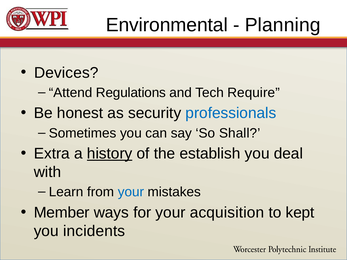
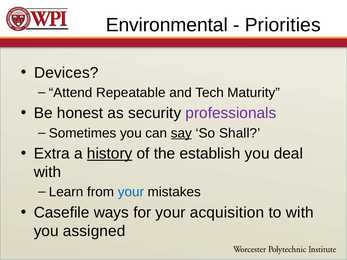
Planning: Planning -> Priorities (283, 25)
Regulations: Regulations -> Repeatable (131, 93)
Require: Require -> Maturity (254, 93)
professionals colour: blue -> purple (231, 113)
say underline: none -> present (181, 133)
Member: Member -> Casefile (62, 213)
to kept: kept -> with (300, 213)
incidents: incidents -> assigned (94, 231)
